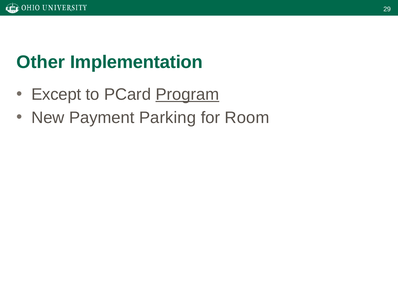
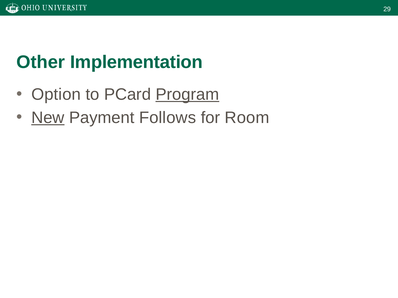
Except: Except -> Option (56, 95)
New underline: none -> present (48, 118)
Parking: Parking -> Follows (168, 118)
